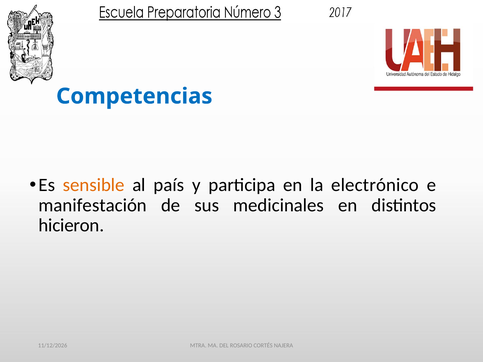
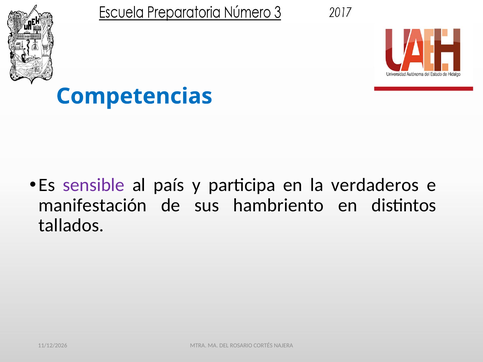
sensible colour: orange -> purple (94, 185)
electrónico: electrónico -> verdaderos (375, 185)
medicinales: medicinales -> hambriento (279, 205)
hicieron: hicieron -> tallados (71, 226)
